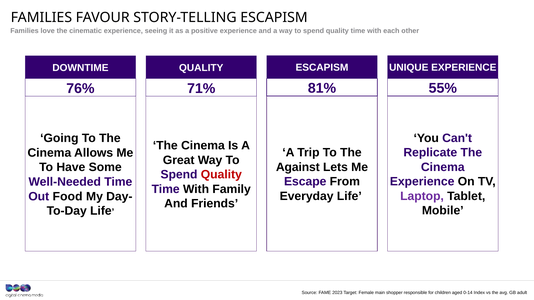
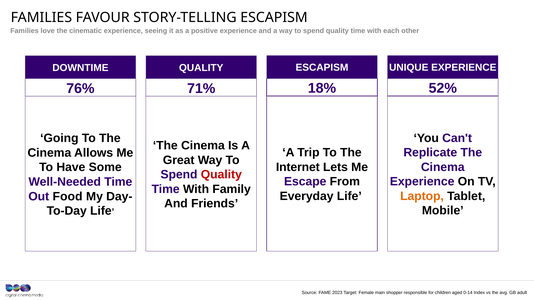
55%: 55% -> 52% (443, 88)
81%: 81% -> 18% (322, 88)
Against: Against -> Internet (298, 167)
Laptop colour: purple -> orange (422, 196)
